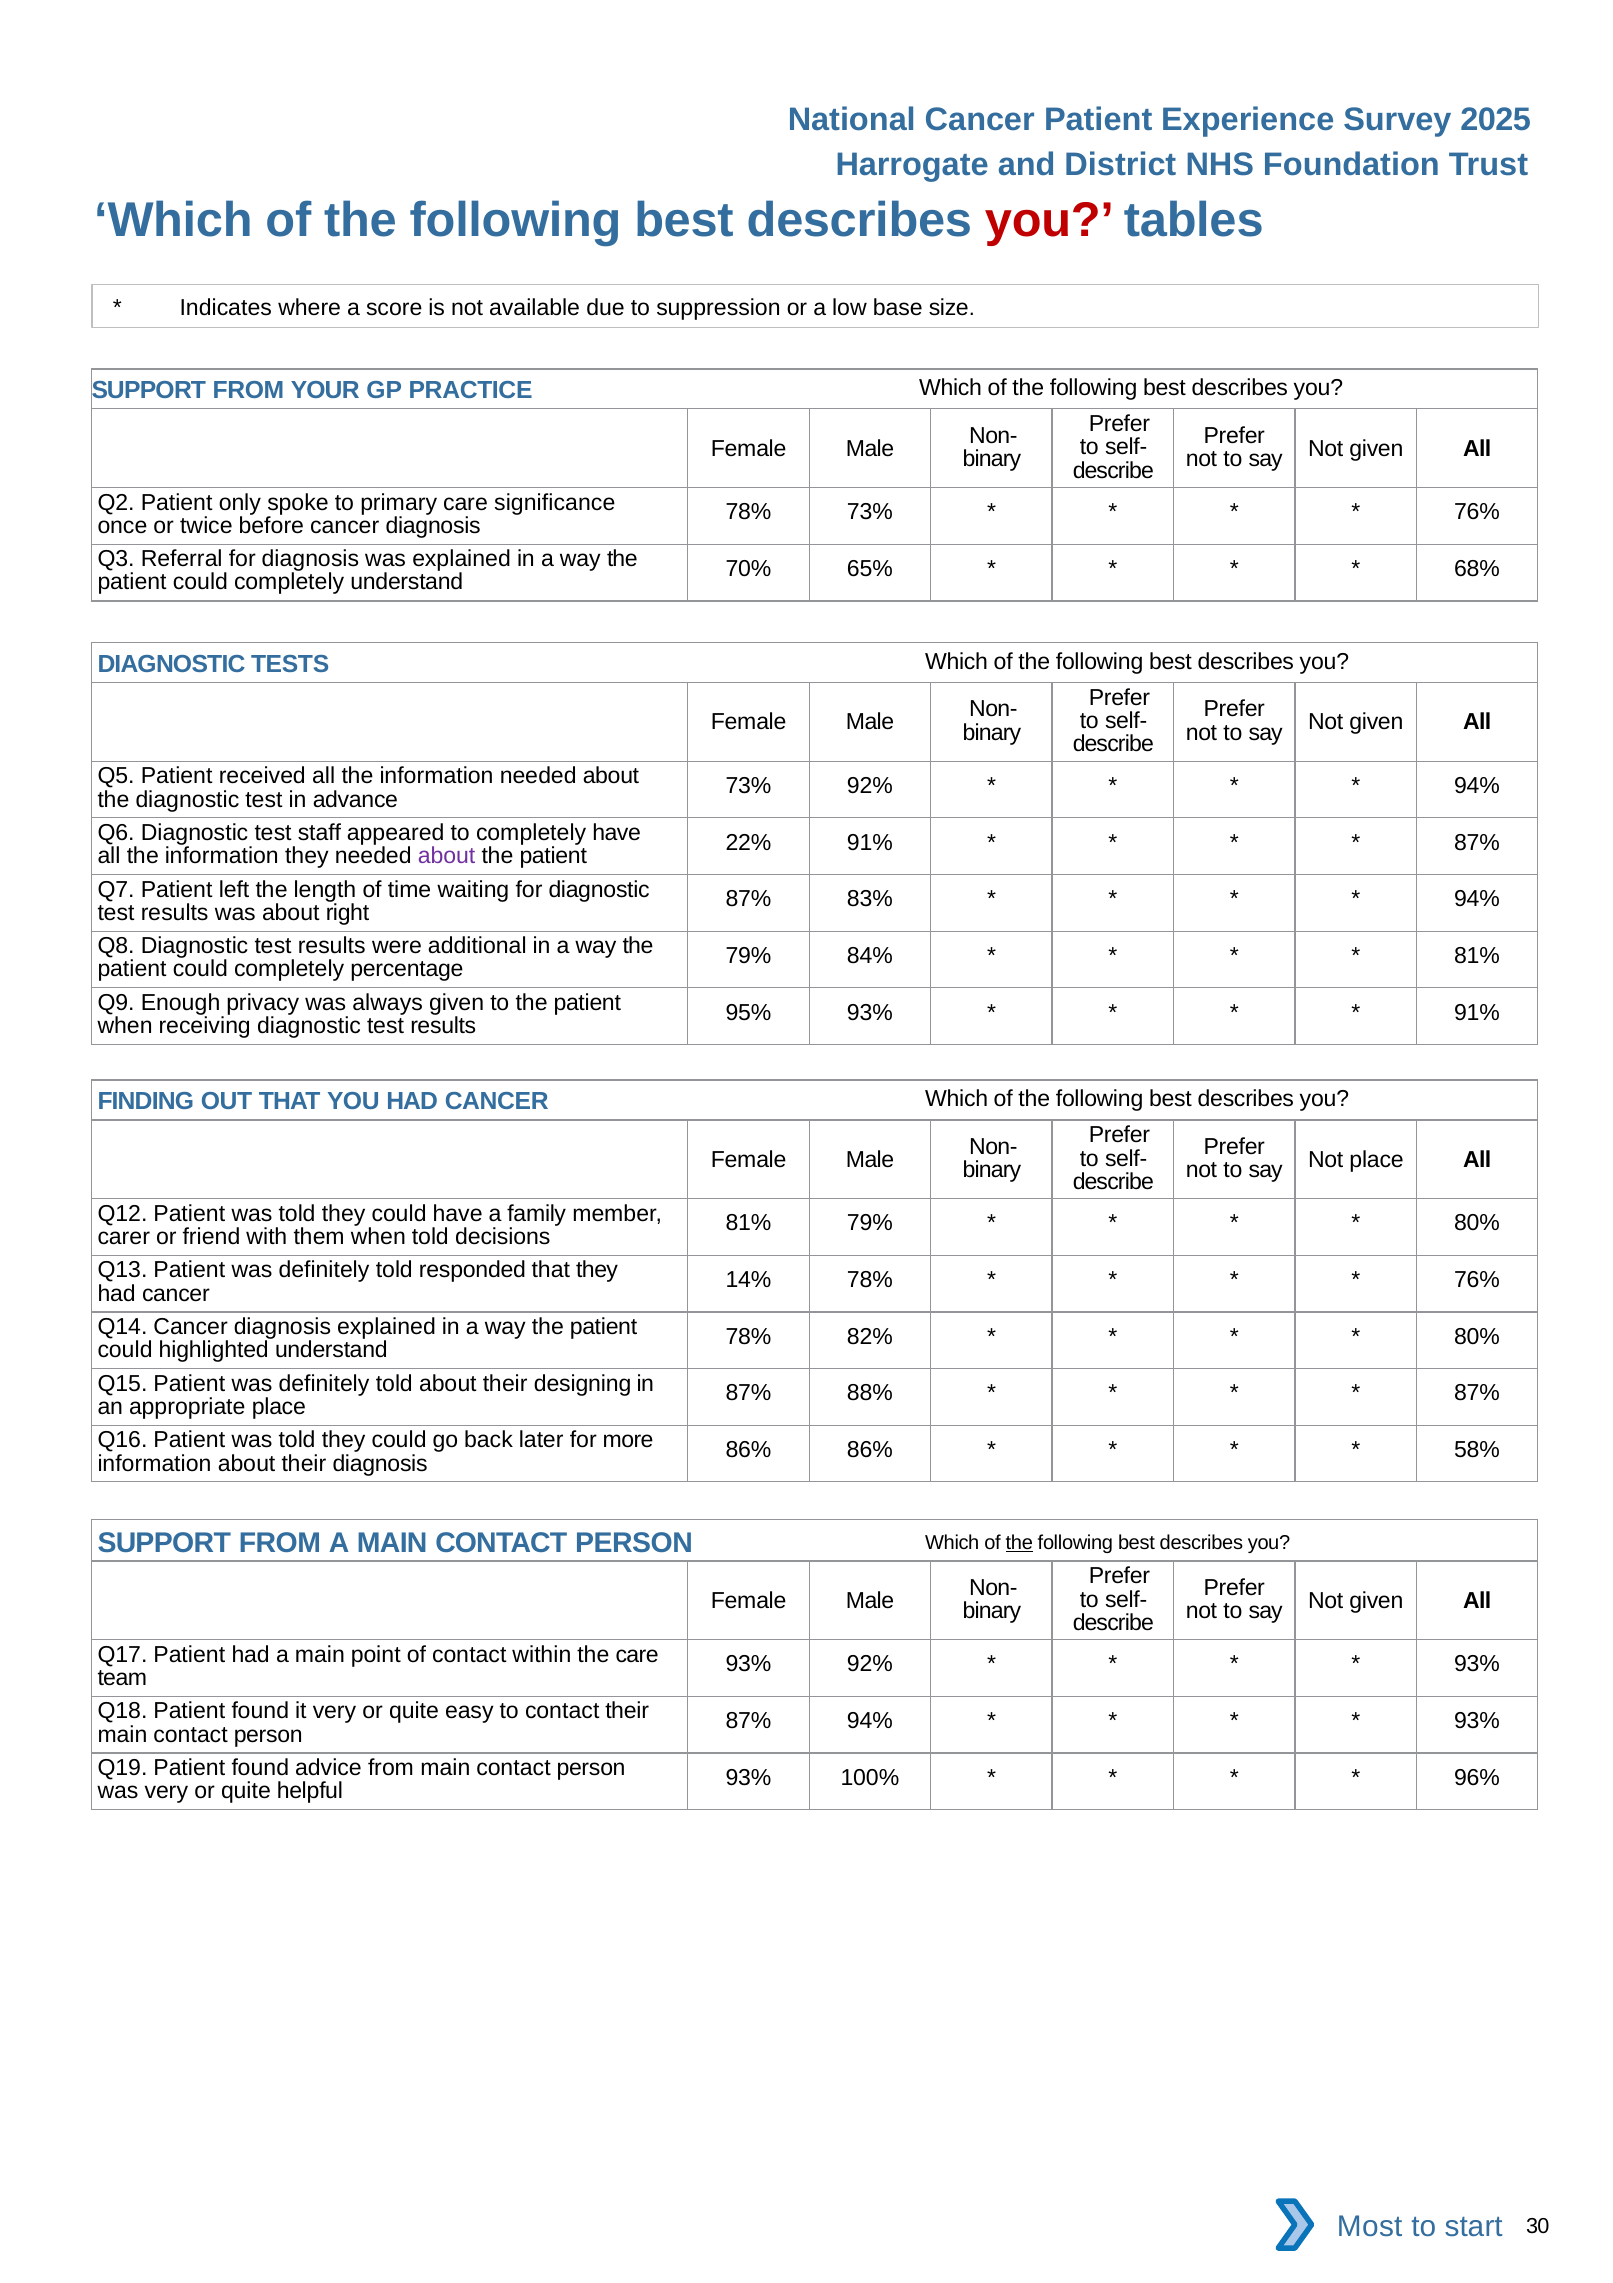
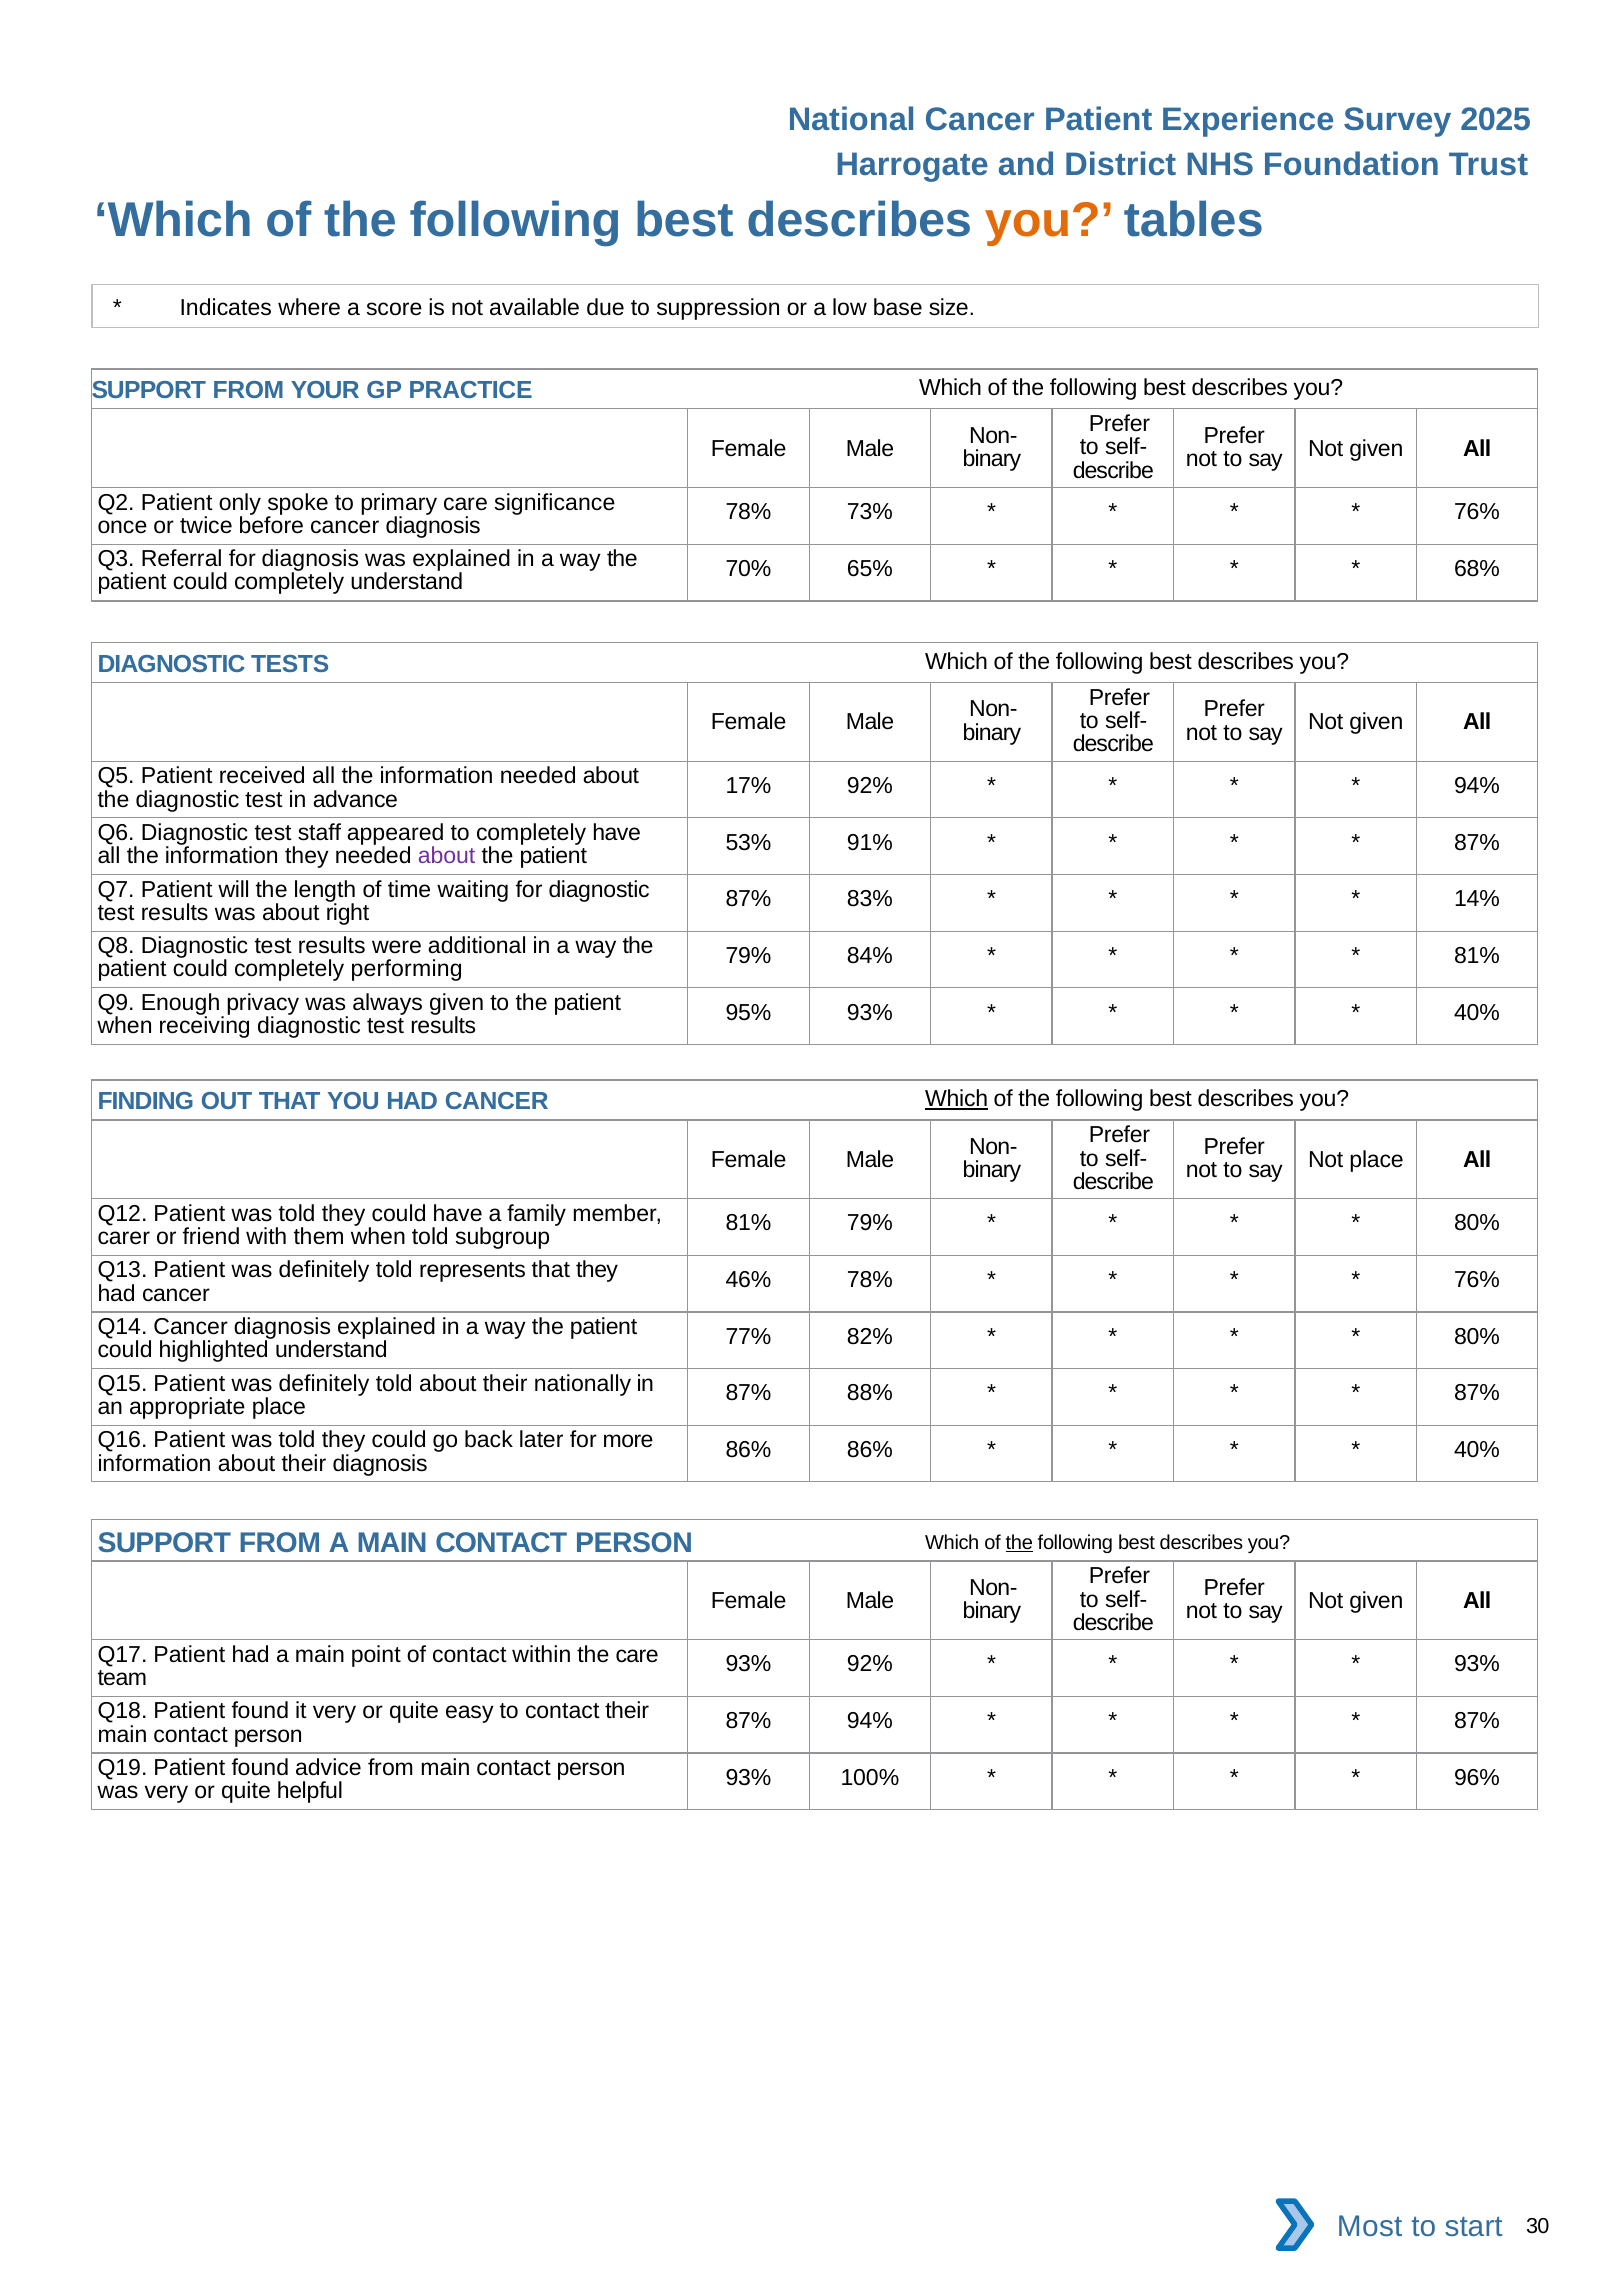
you colour: red -> orange (1049, 220)
73%: 73% -> 17% (748, 786)
22%: 22% -> 53% (748, 842)
left: left -> will (234, 889)
94%: 94% -> 14% (1477, 899)
percentage: percentage -> performing (407, 969)
91%: 91% -> 40% (1477, 1012)
Which underline: none -> present (957, 1099)
decisions: decisions -> subgroup (503, 1237)
responded: responded -> represents (472, 1270)
14%: 14% -> 46% (748, 1280)
78%: 78% -> 77% (748, 1336)
designing: designing -> nationally (583, 1383)
58%: 58% -> 40% (1477, 1450)
93%: 93% -> 87% (1477, 1721)
